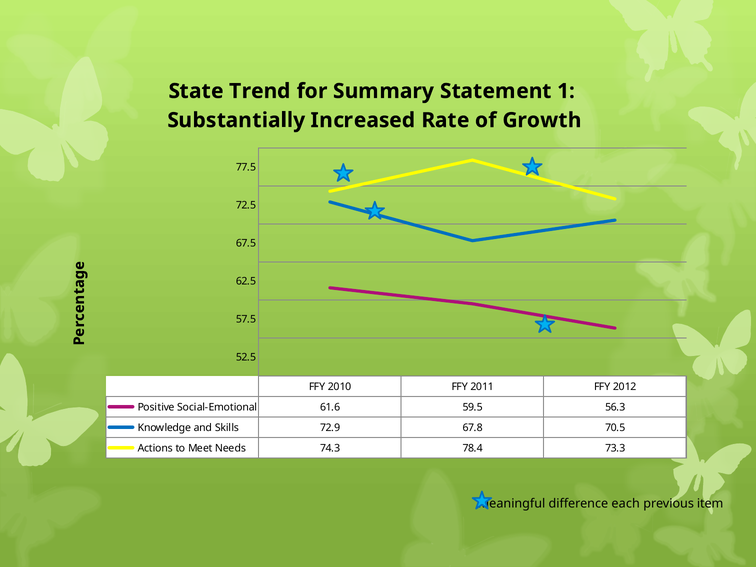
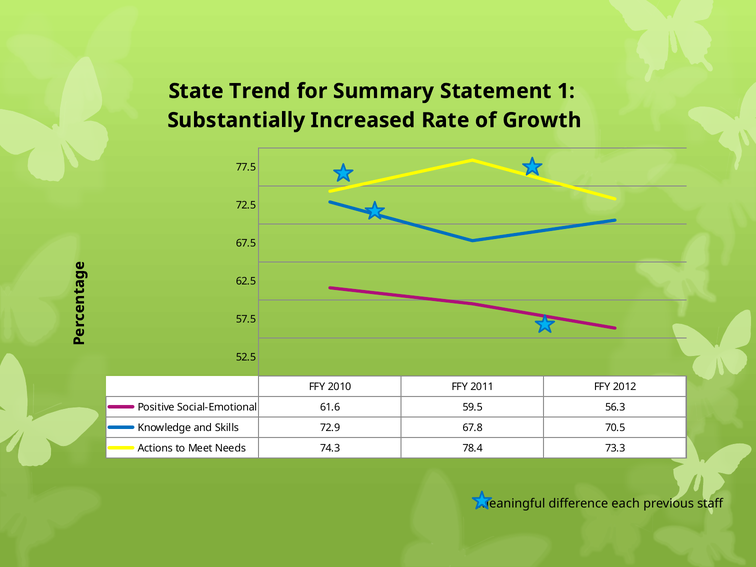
item: item -> staff (710, 504)
